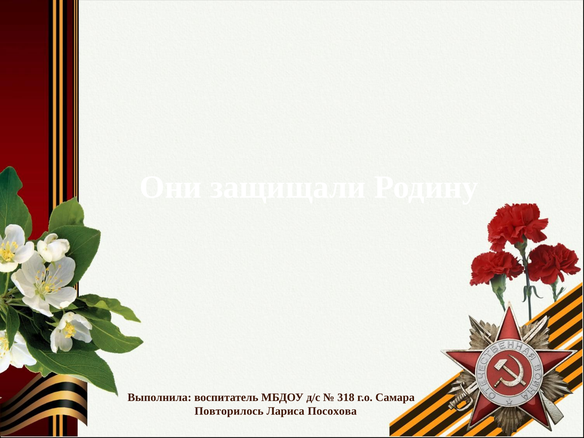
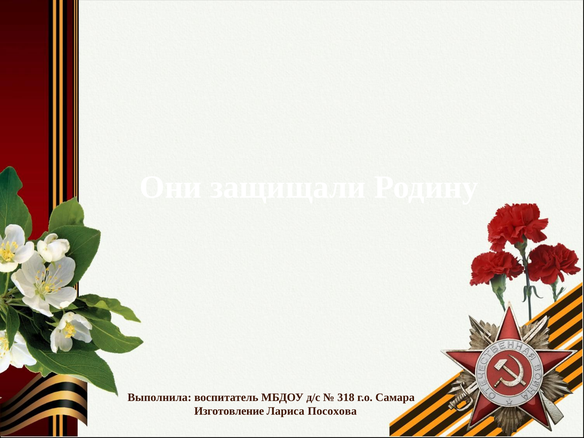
Повторилось: Повторилось -> Изготовление (229, 411)
